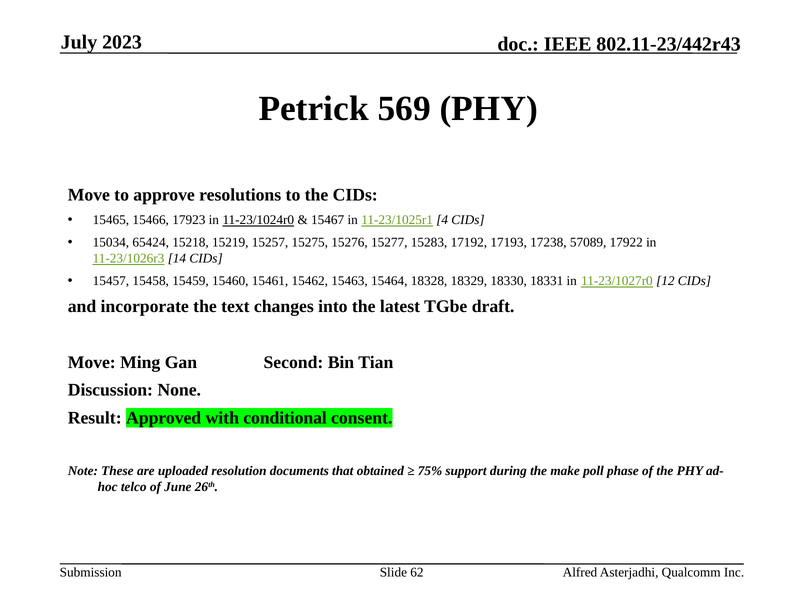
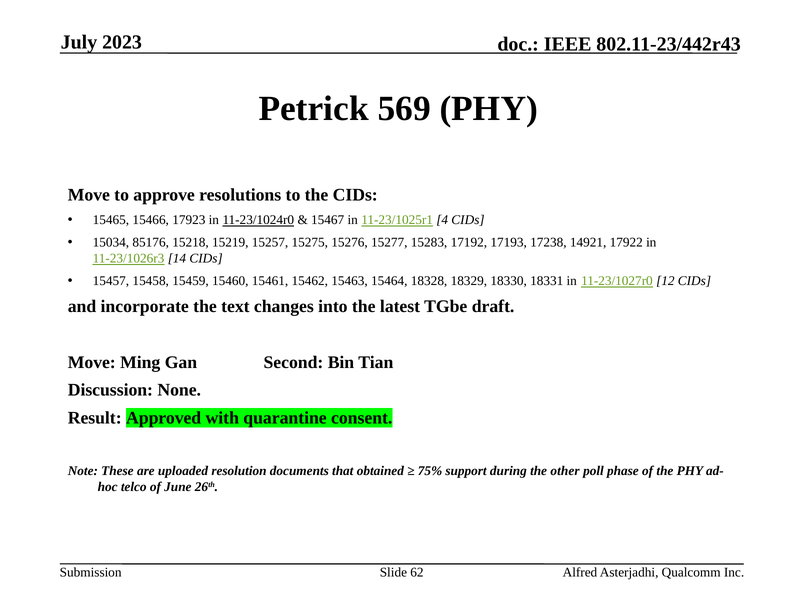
65424: 65424 -> 85176 (151, 243)
57089: 57089 -> 14921 (588, 243)
conditional: conditional -> quarantine (285, 419)
make: make -> other (565, 471)
